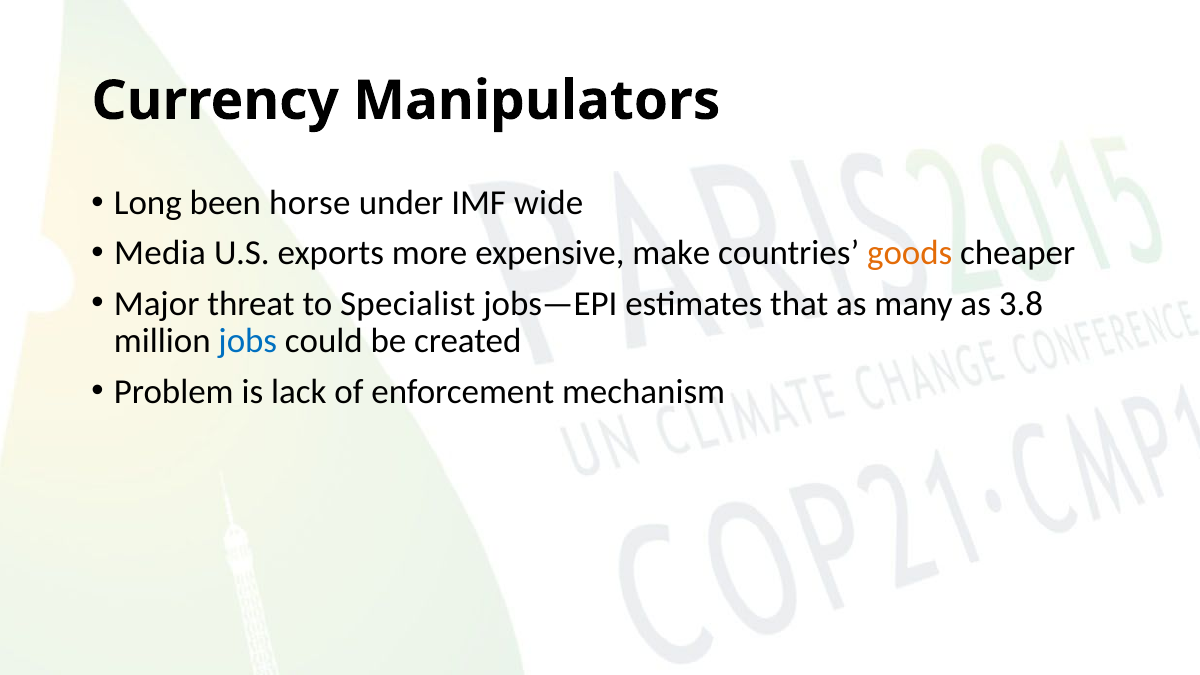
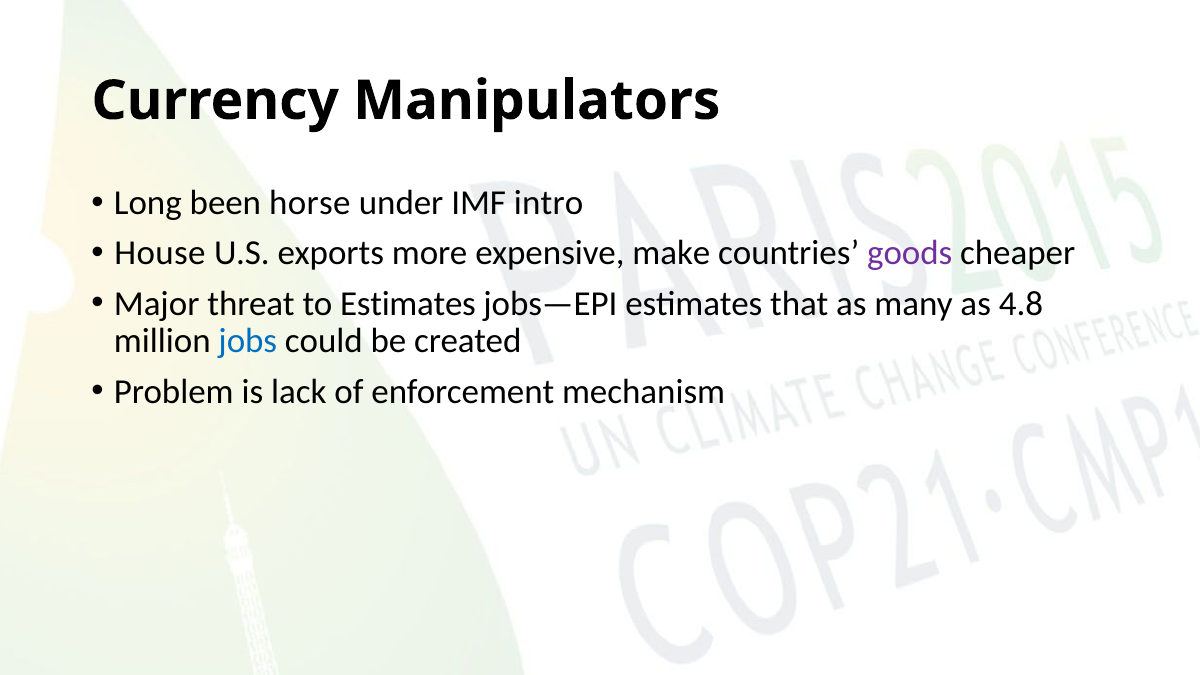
wide: wide -> intro (549, 203)
Media: Media -> House (160, 253)
goods colour: orange -> purple (910, 253)
to Specialist: Specialist -> Estimates (408, 304)
3.8: 3.8 -> 4.8 (1021, 304)
